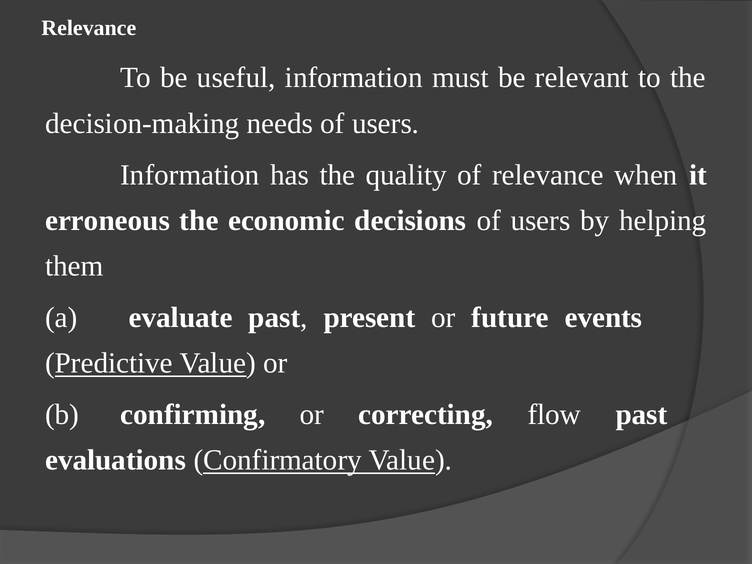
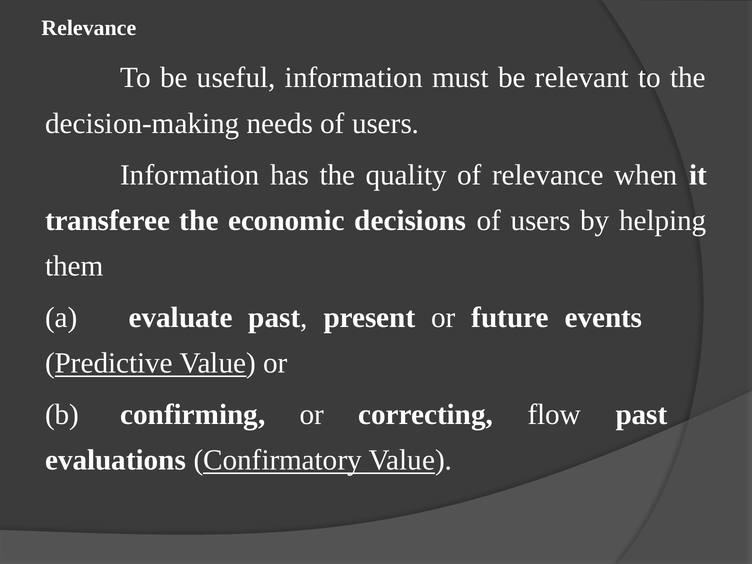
erroneous: erroneous -> transferee (108, 220)
